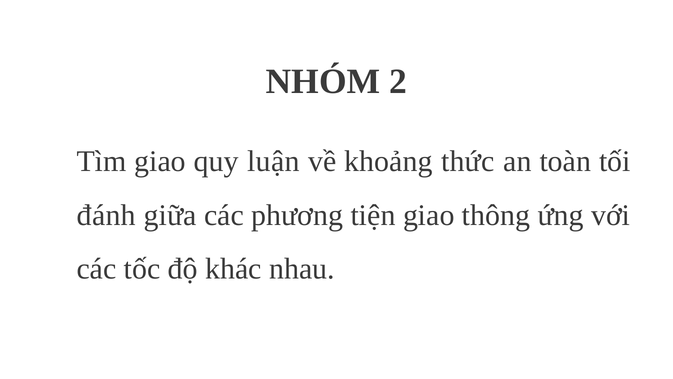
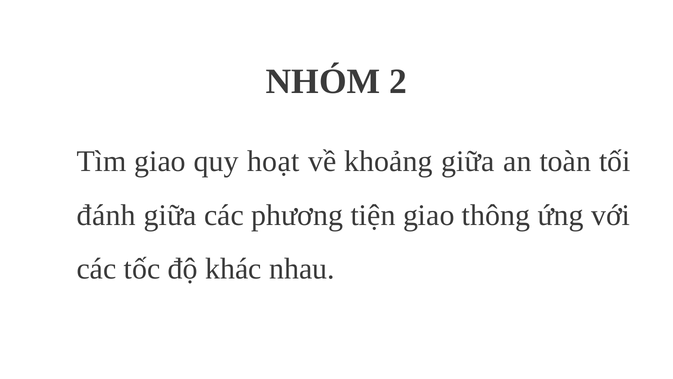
luận: luận -> hoạt (273, 161)
khoảng thức: thức -> giữa (468, 161)
